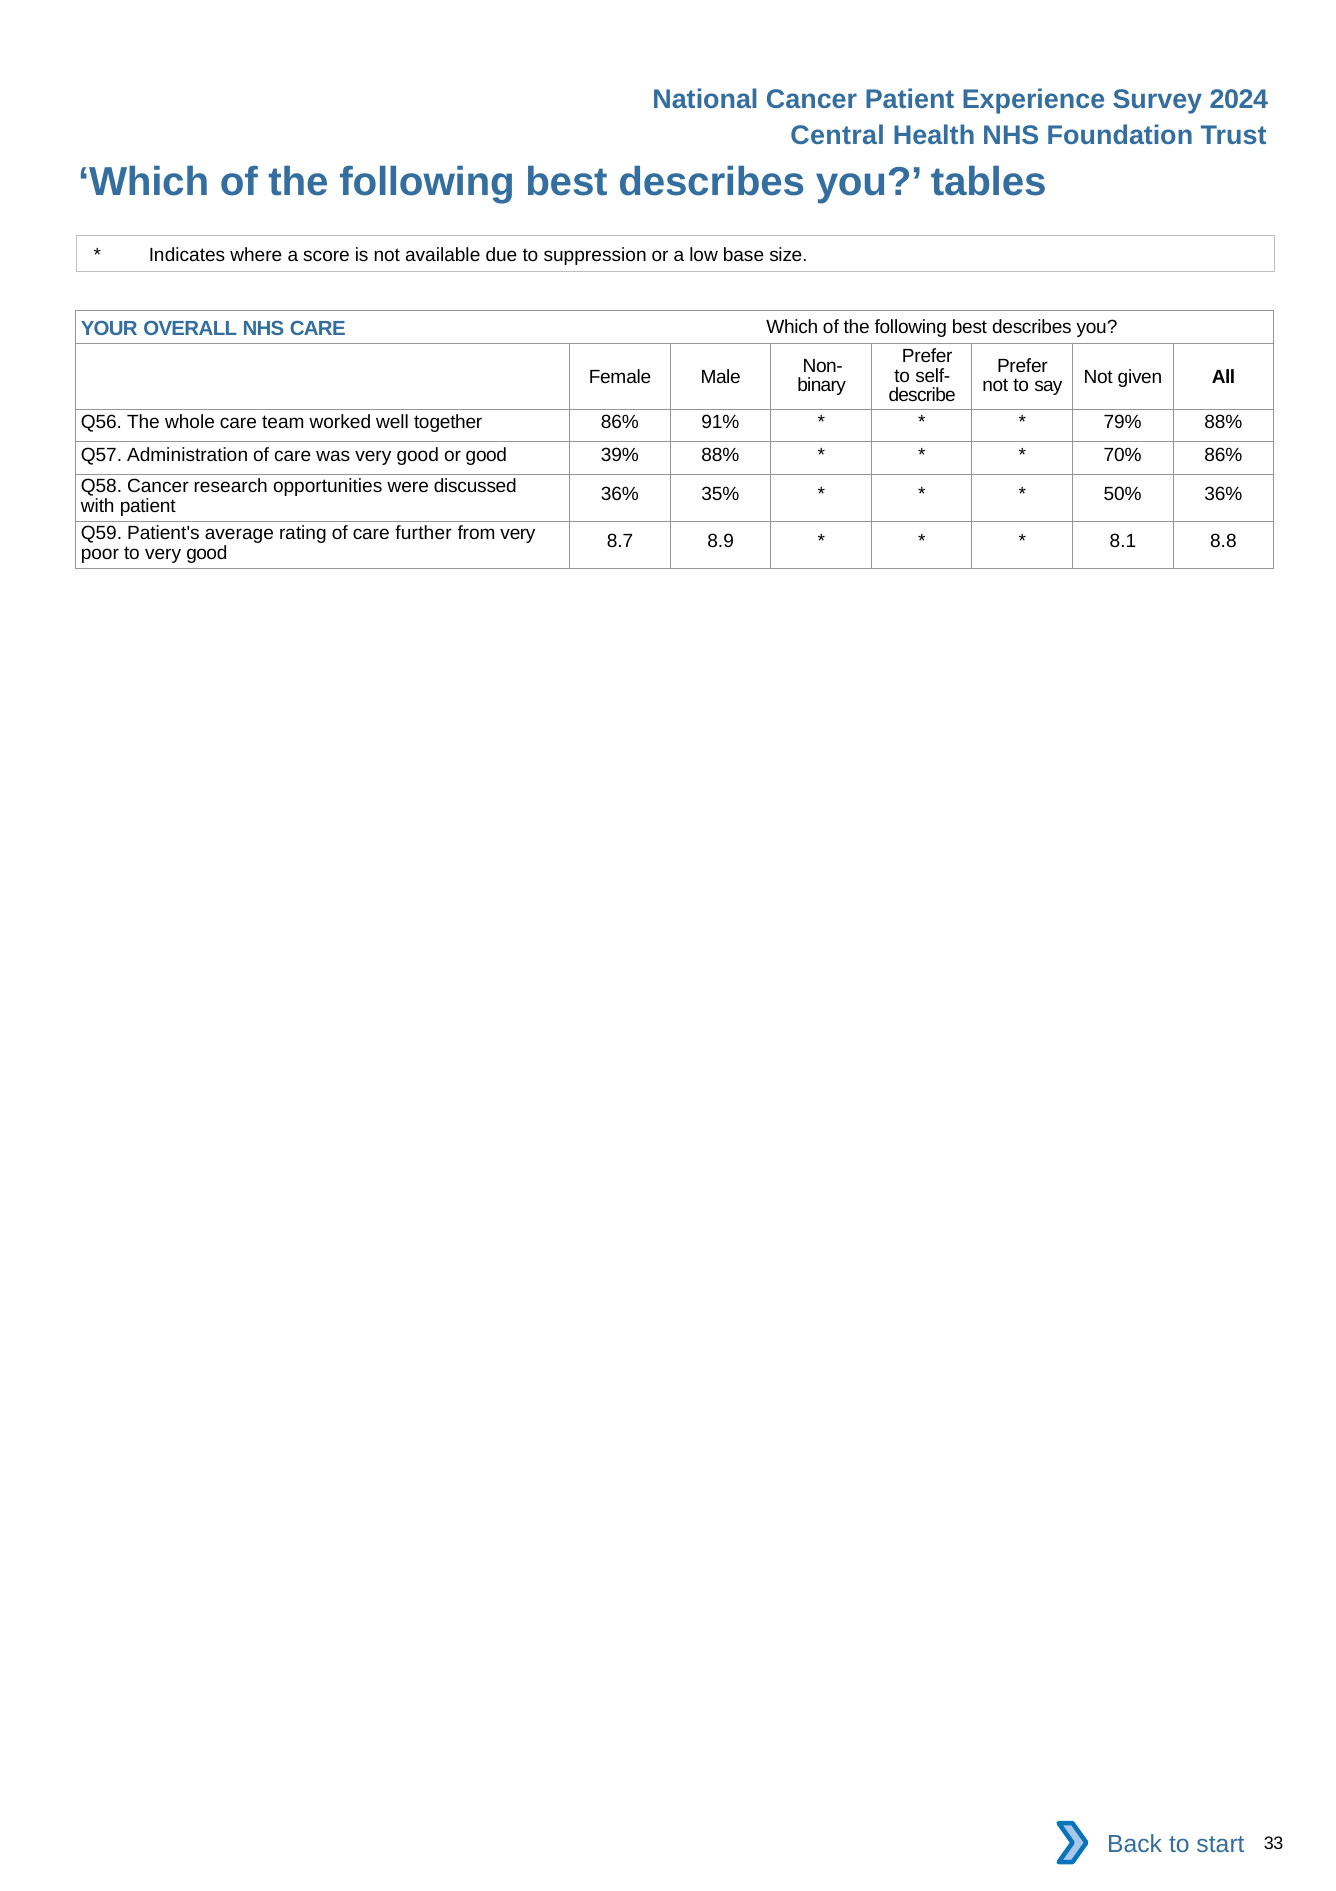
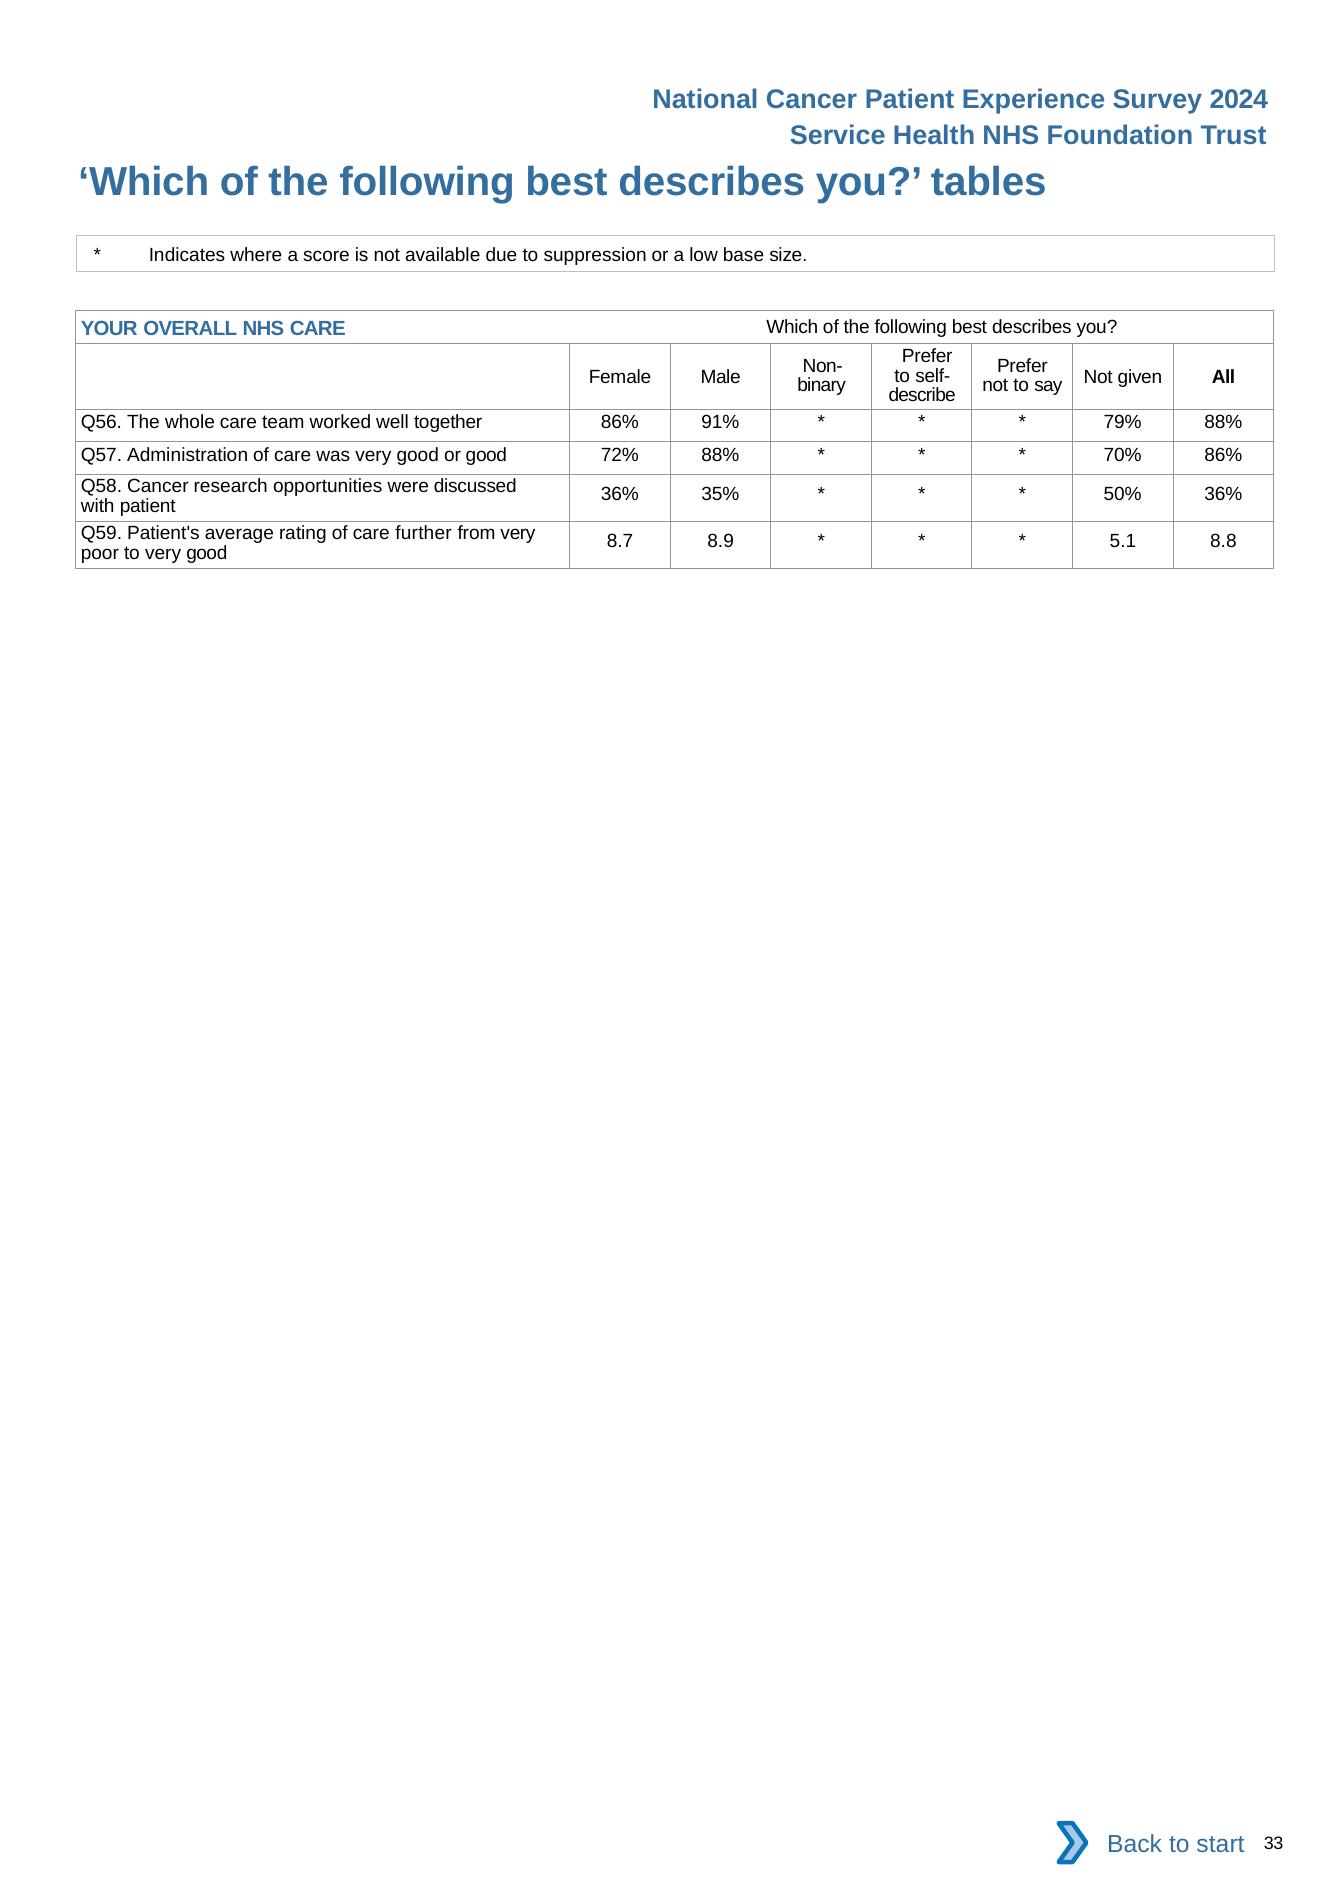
Central: Central -> Service (838, 136)
39%: 39% -> 72% (620, 455)
8.1: 8.1 -> 5.1 (1123, 541)
